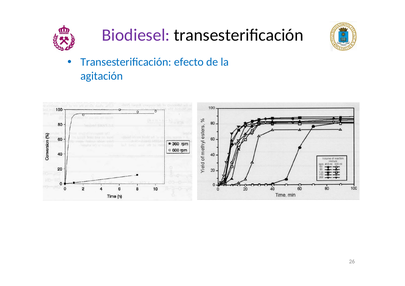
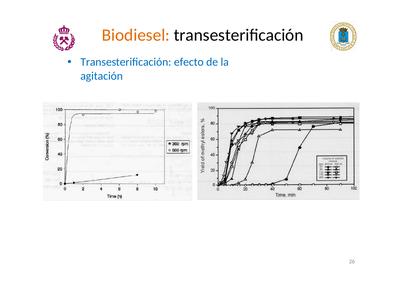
Biodiesel colour: purple -> orange (136, 35)
